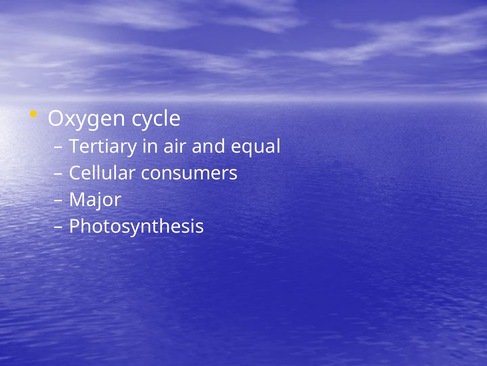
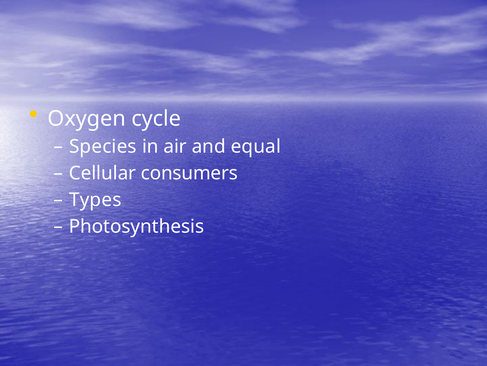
Tertiary: Tertiary -> Species (103, 146)
Major: Major -> Types (95, 199)
